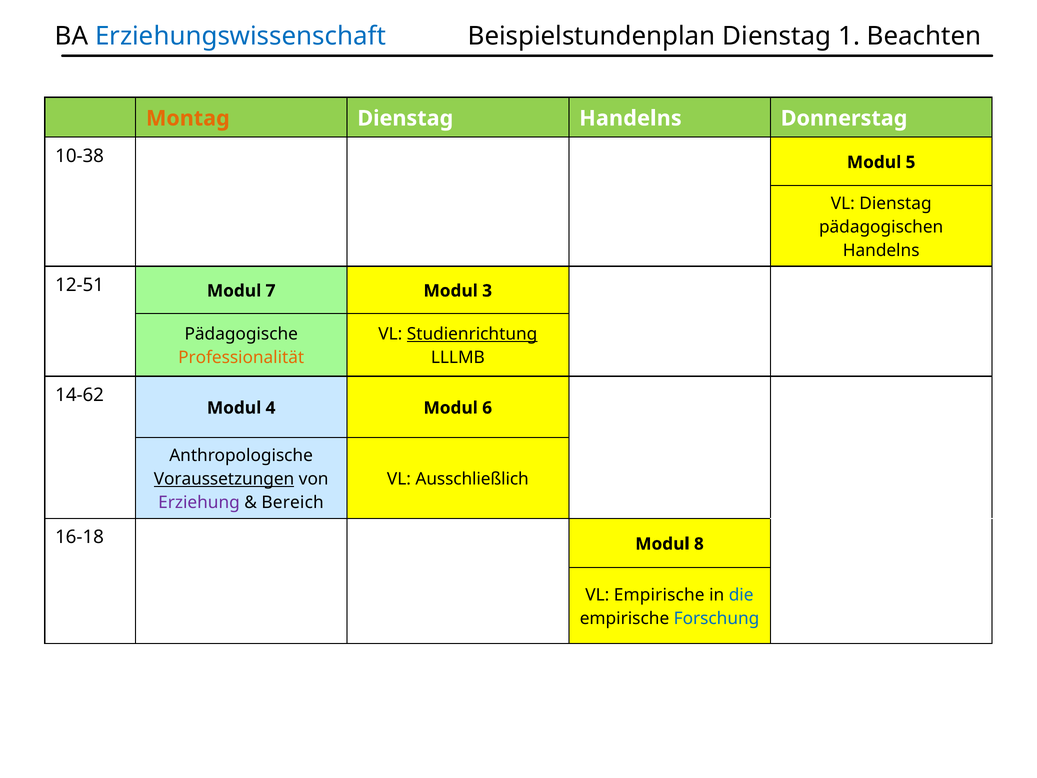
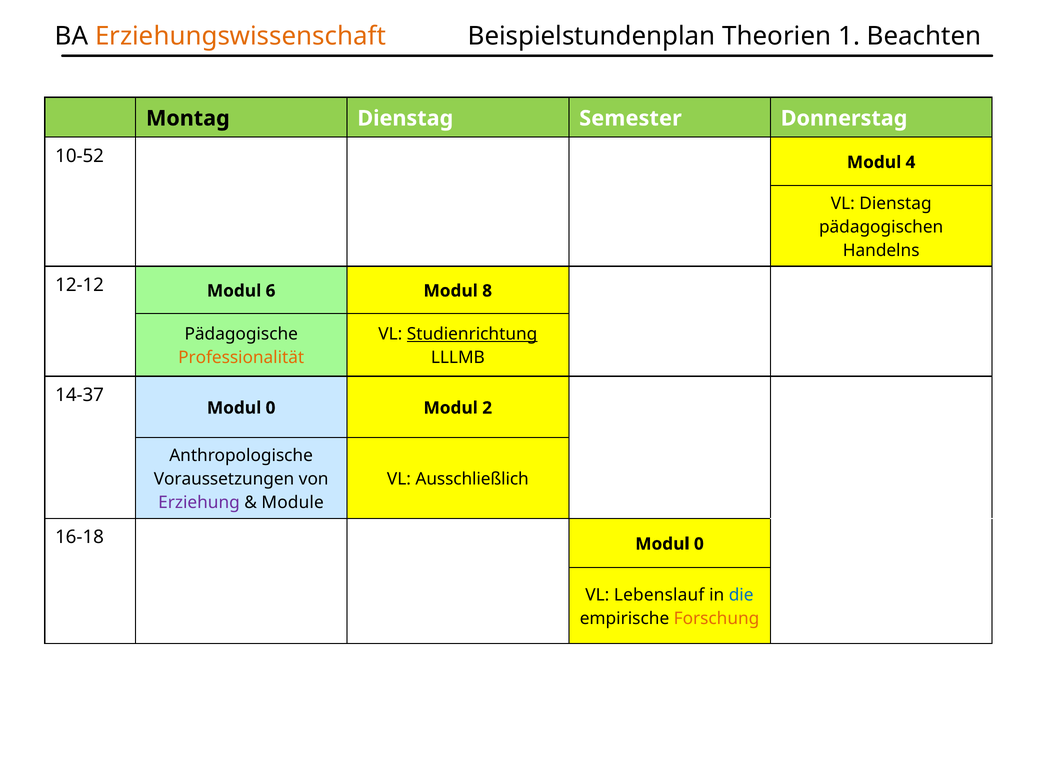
Erziehungswissenschaft colour: blue -> orange (241, 36)
Beispielstundenplan Dienstag: Dienstag -> Theorien (777, 36)
Montag colour: orange -> black (188, 118)
Dienstag Handelns: Handelns -> Semester (630, 118)
10-38: 10-38 -> 10-52 (80, 156)
5: 5 -> 4 (910, 162)
12-51: 12-51 -> 12-12 (80, 285)
7: 7 -> 6 (271, 291)
3: 3 -> 8 (487, 291)
14-62: 14-62 -> 14-37 (80, 395)
4: 4 -> 0 (271, 408)
6: 6 -> 2 (487, 408)
Voraussetzungen underline: present -> none (224, 479)
Bereich: Bereich -> Module (293, 502)
16-18 Modul 8: 8 -> 0 (699, 544)
VL Empirische: Empirische -> Lebenslauf (659, 595)
Forschung colour: blue -> orange (717, 618)
